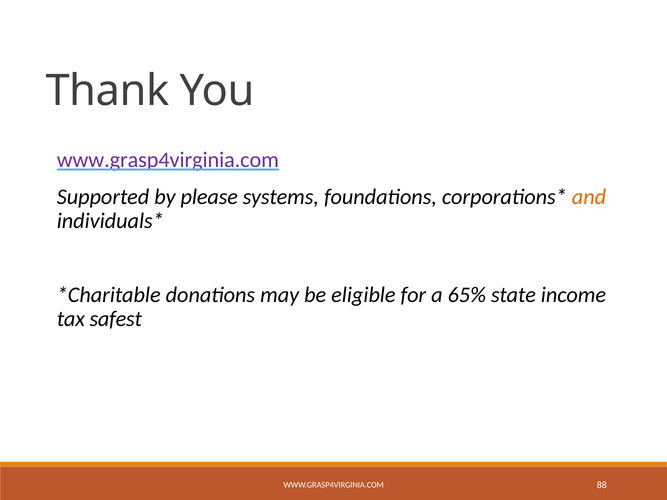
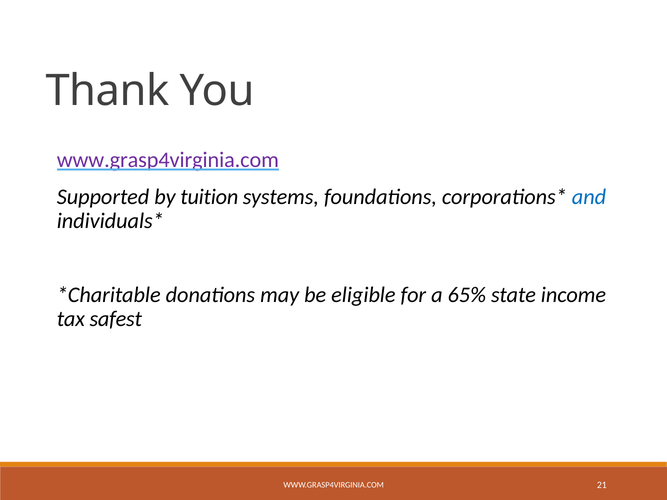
please: please -> tuition (209, 197)
and colour: orange -> blue (589, 197)
88: 88 -> 21 (602, 485)
